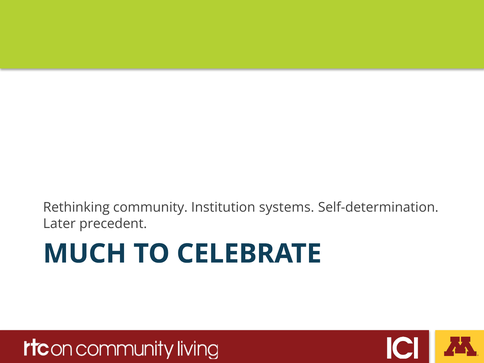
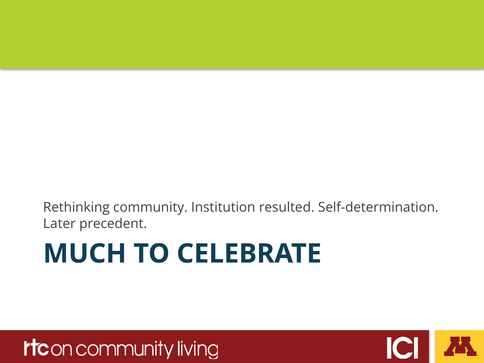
systems: systems -> resulted (287, 208)
